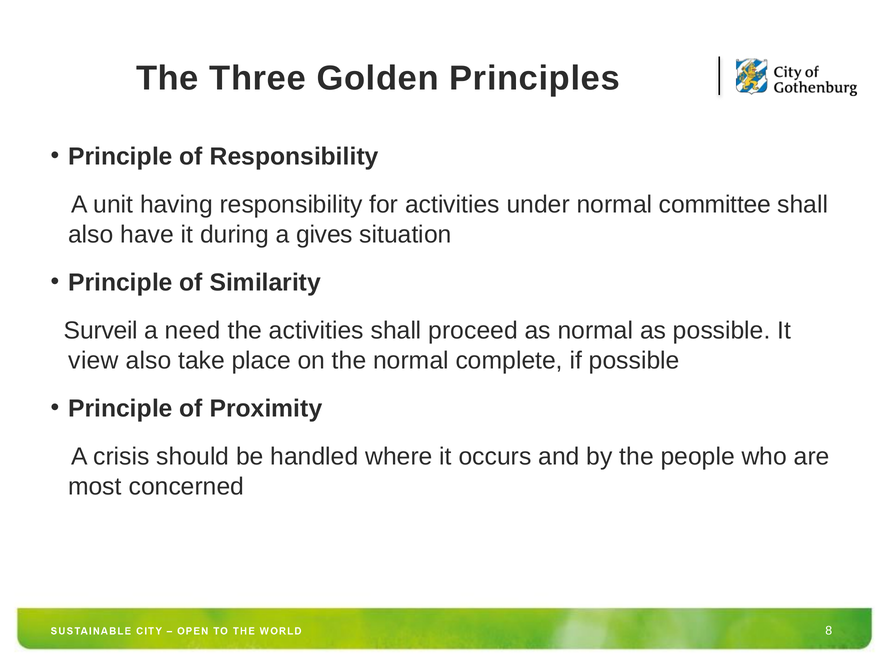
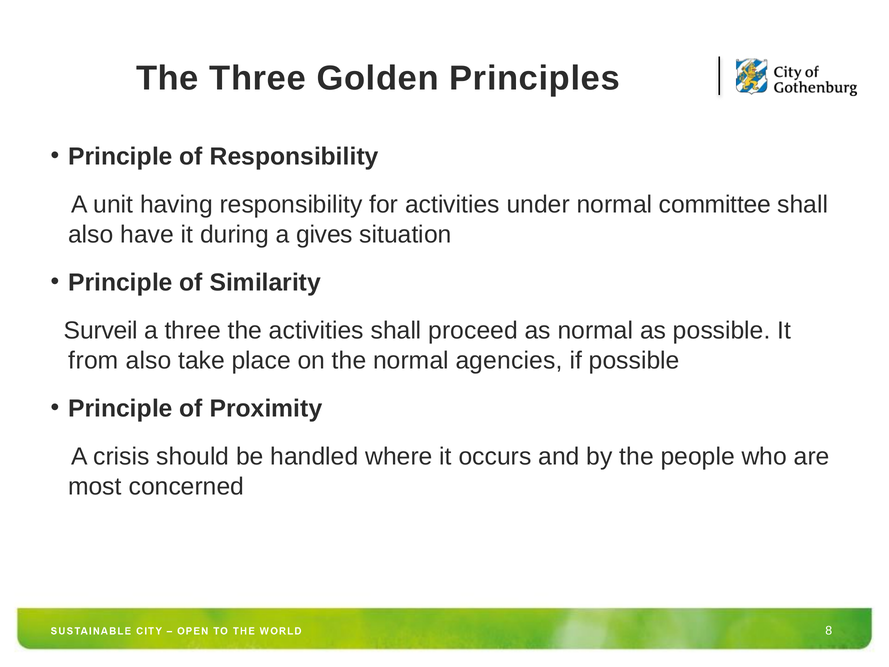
a need: need -> three (193, 331)
view: view -> from (94, 360)
complete: complete -> agencies (509, 360)
